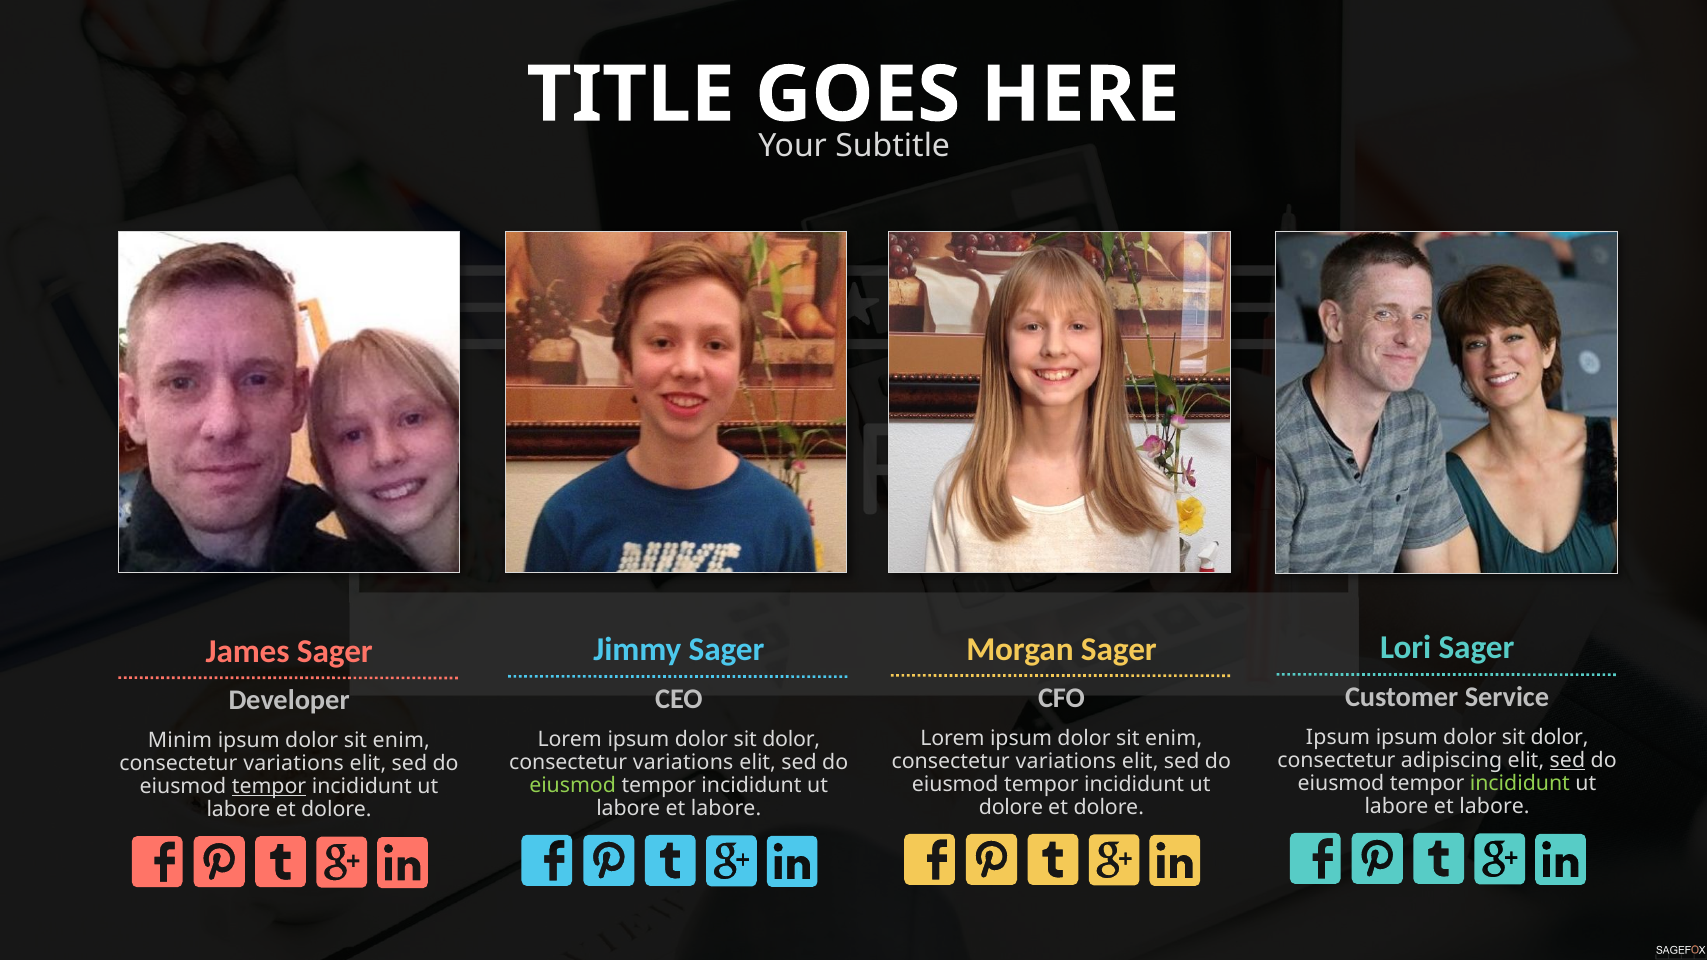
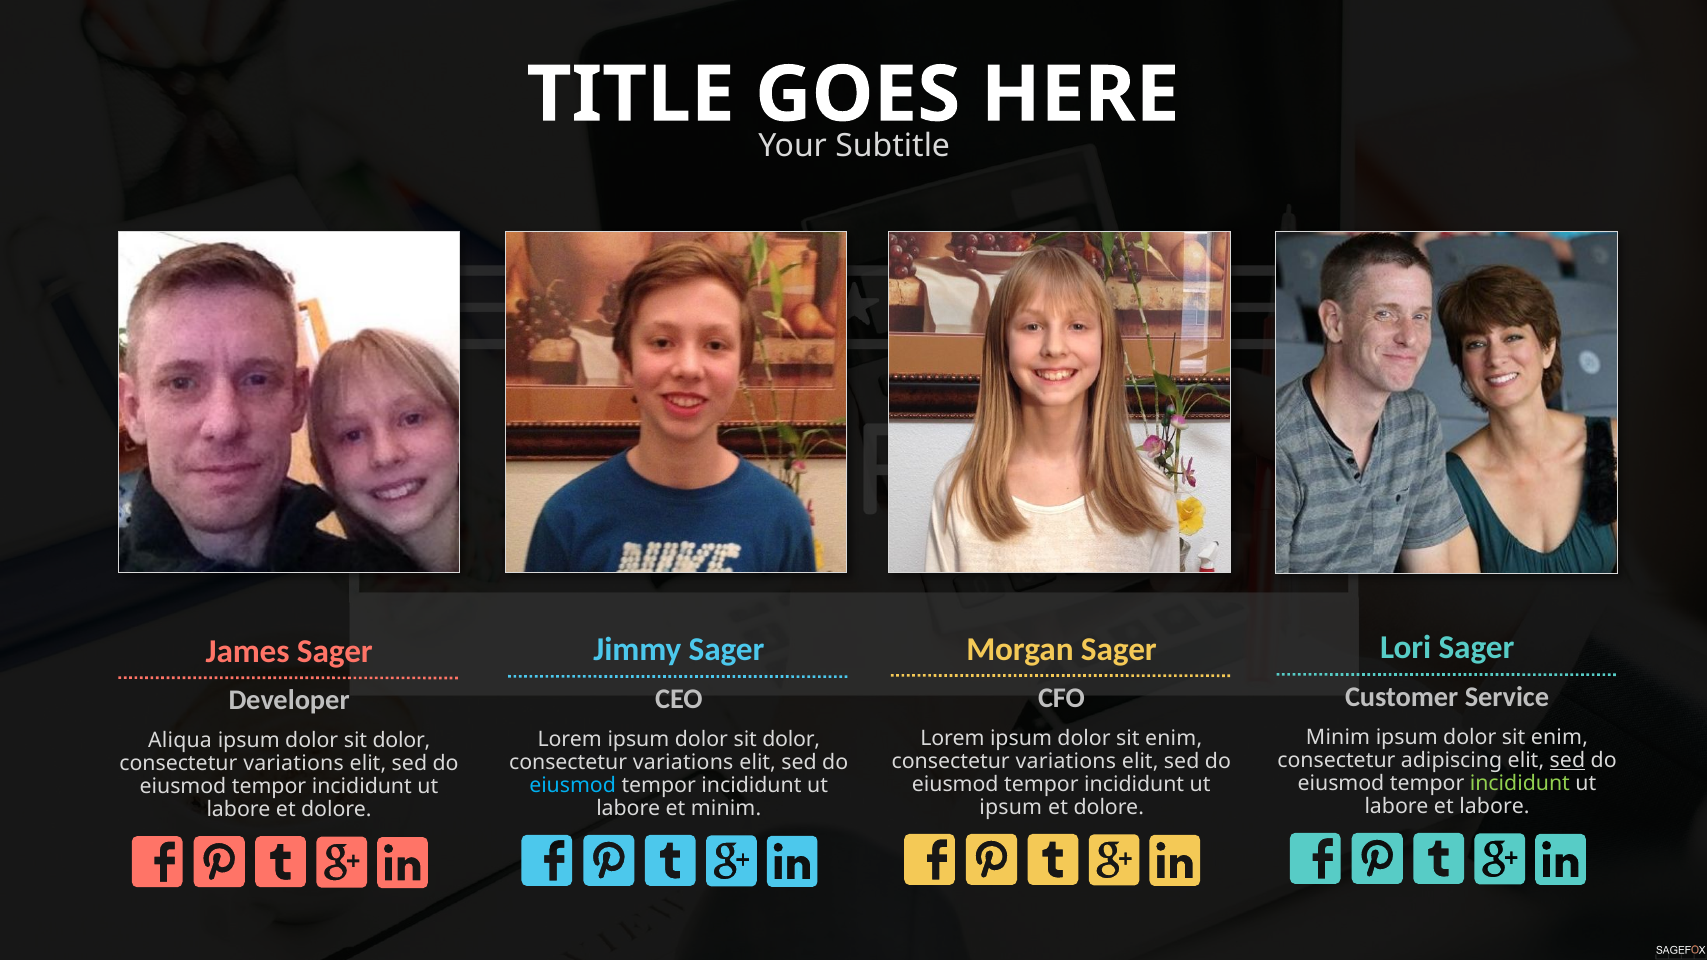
Ipsum: Ipsum -> Minim (1338, 737)
dolor: dolor -> enim (1559, 737)
Minim: Minim -> Aliqua (180, 741)
enim: enim -> dolor (402, 741)
eiusmod colour: light green -> light blue (573, 785)
tempor underline: present -> none (269, 787)
dolore: dolore -> ipsum (1011, 807)
labore: labore -> minim (726, 808)
